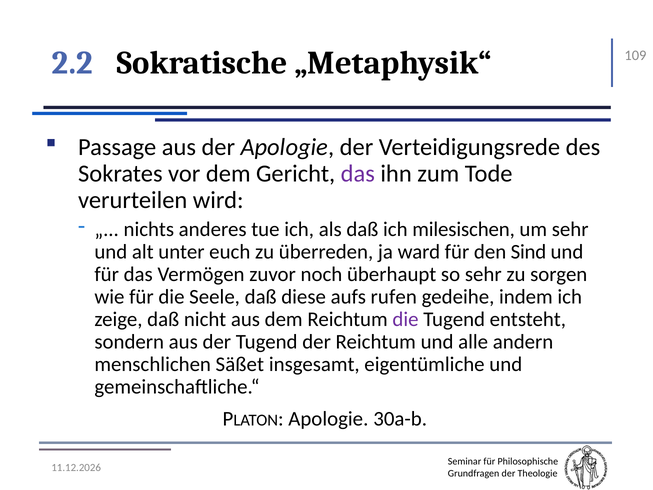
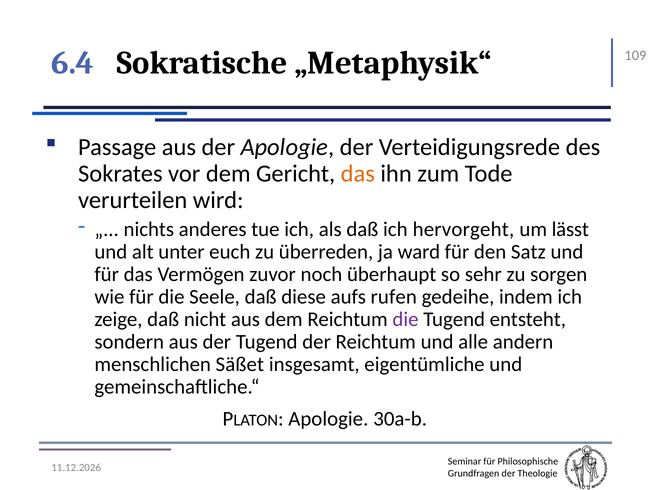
2.2: 2.2 -> 6.4 (73, 63)
das colour: purple -> orange (358, 174)
milesischen: milesischen -> hervorgeht (463, 229)
um sehr: sehr -> lässt (570, 229)
Sind: Sind -> Satz (528, 252)
